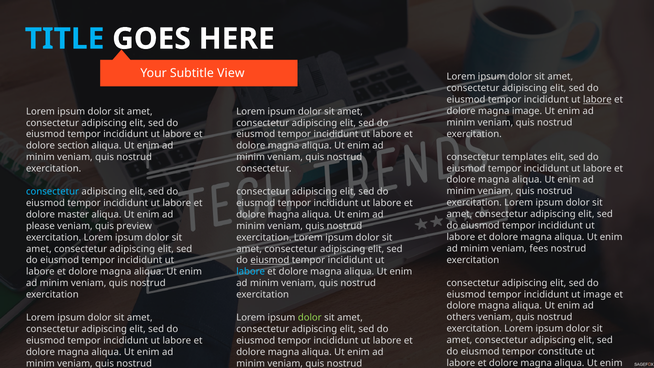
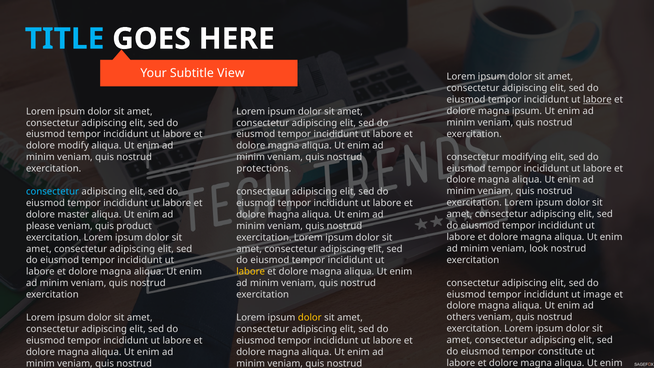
magna image: image -> ipsum (527, 111)
section: section -> modify (73, 146)
templates: templates -> modifying (525, 157)
consectetur: consectetur -> protections (264, 169)
preview: preview -> product (134, 226)
fees: fees -> look (539, 248)
eiusmod underline: present -> none (270, 260)
labore colour: light blue -> yellow (251, 272)
dolor colour: light green -> yellow (310, 317)
